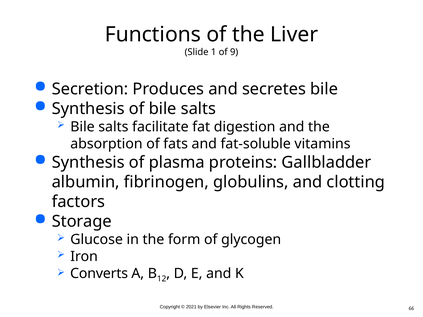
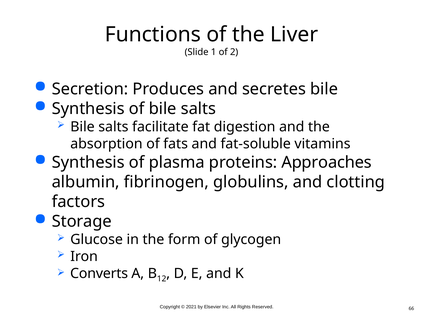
9: 9 -> 2 (234, 52)
Gallbladder: Gallbladder -> Approaches (327, 162)
